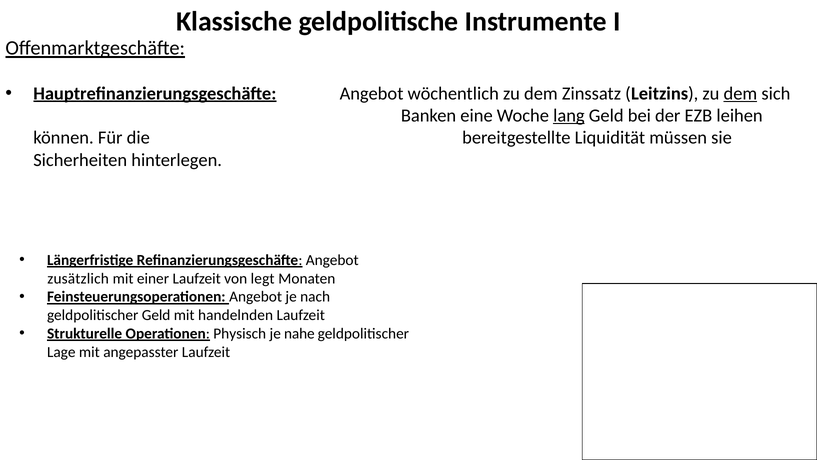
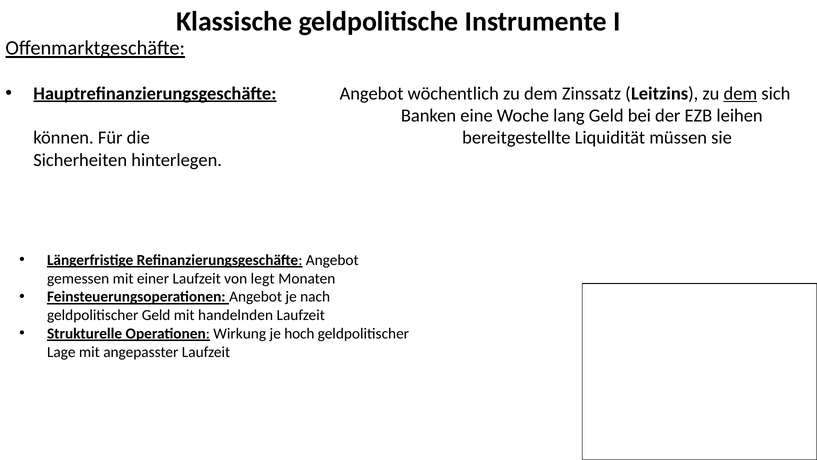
lang underline: present -> none (569, 116)
zusätzlich: zusätzlich -> gemessen (78, 278)
Physisch: Physisch -> Wirkung (240, 333)
nahe: nahe -> hoch (299, 333)
